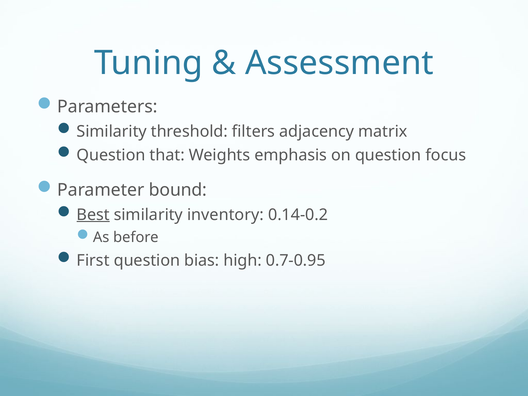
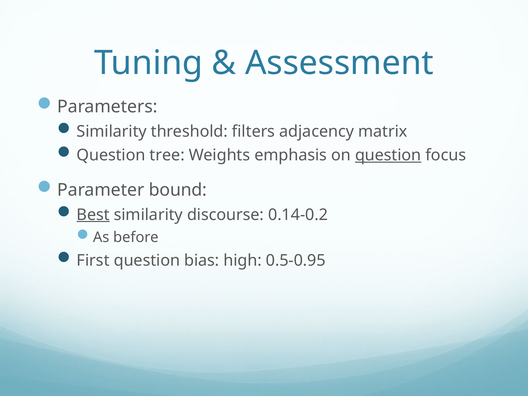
that: that -> tree (167, 155)
question underline: none -> present (388, 155)
inventory: inventory -> discourse (225, 215)
0.7-0.95: 0.7-0.95 -> 0.5-0.95 (296, 260)
